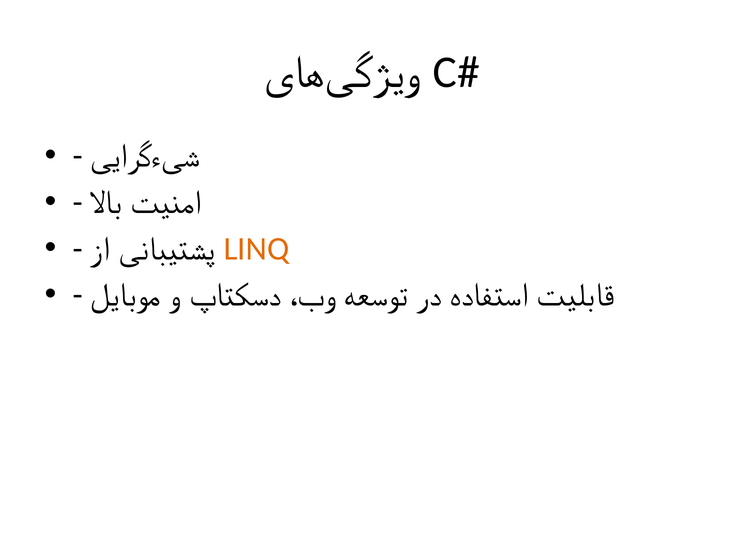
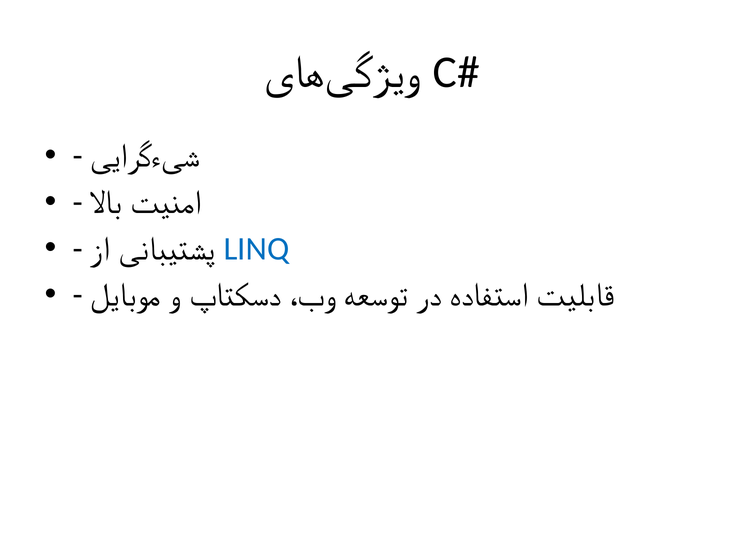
LINQ colour: orange -> blue (256, 249)
